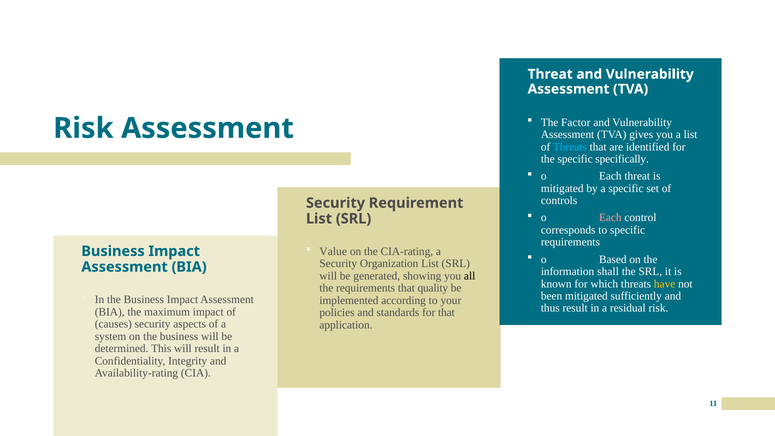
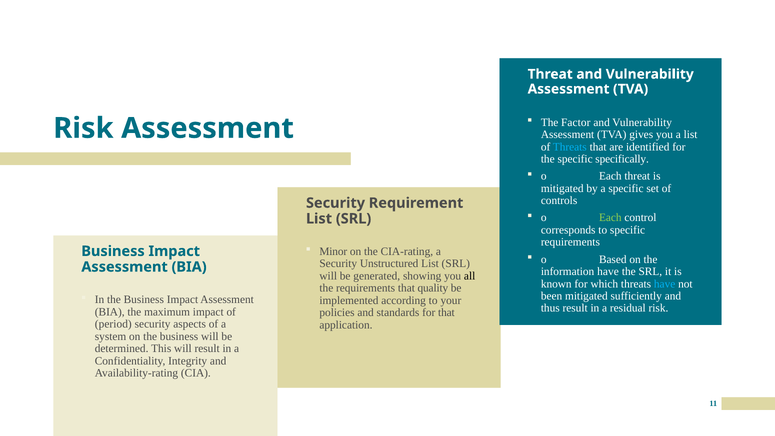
Each colour: pink -> light green (610, 218)
Value: Value -> Minor (333, 251)
Organization: Organization -> Unstructured (389, 264)
information shall: shall -> have (608, 271)
have colour: yellow -> light blue (665, 284)
causes: causes -> period (113, 324)
